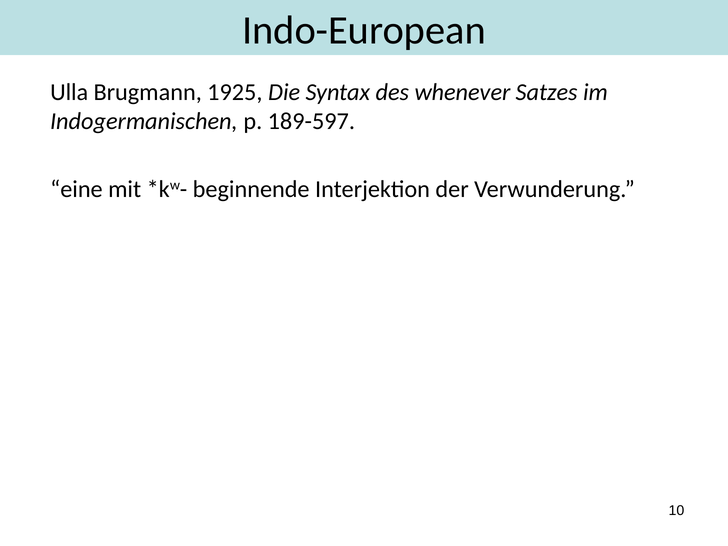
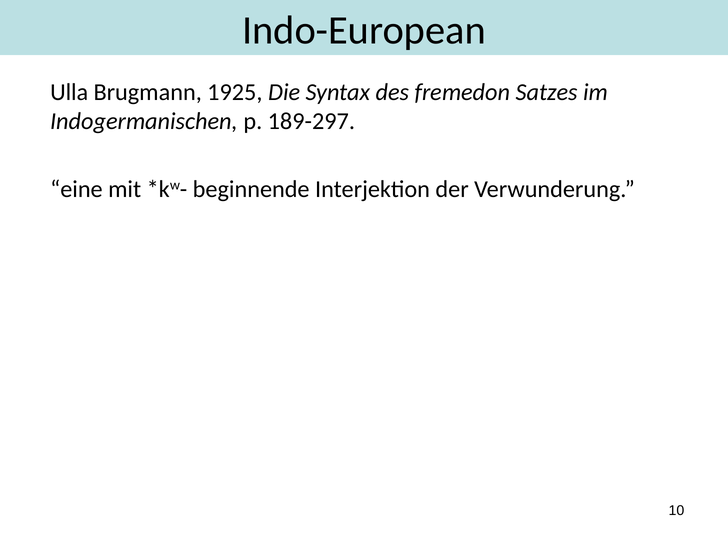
whenever: whenever -> fremedon (463, 92)
189-597: 189-597 -> 189-297 (311, 121)
